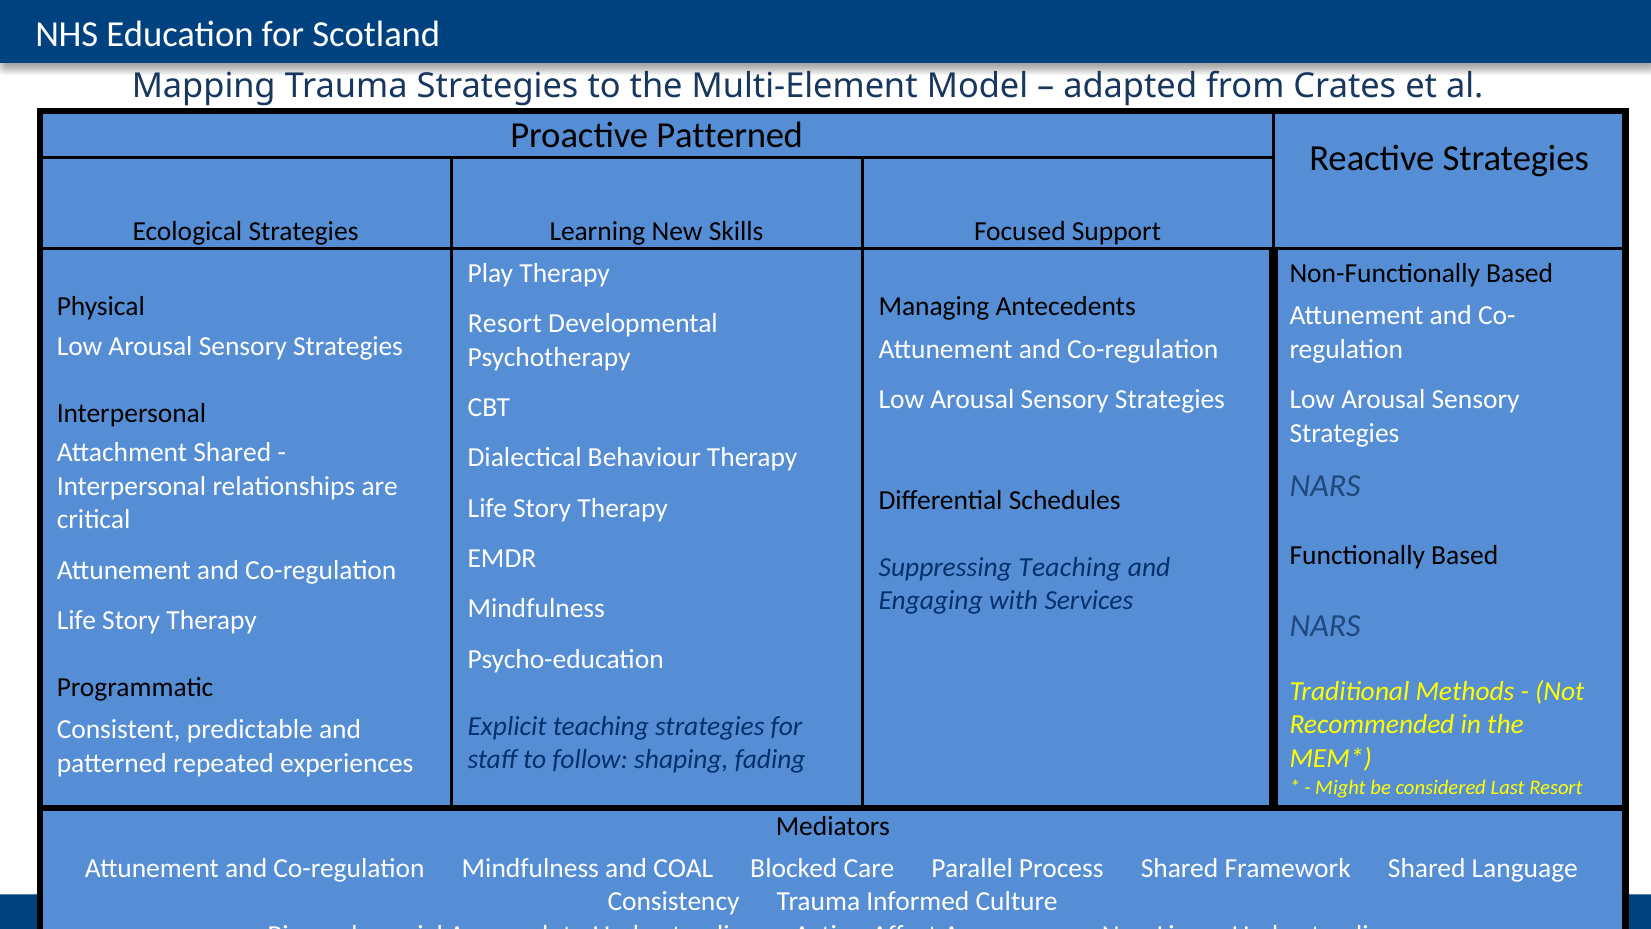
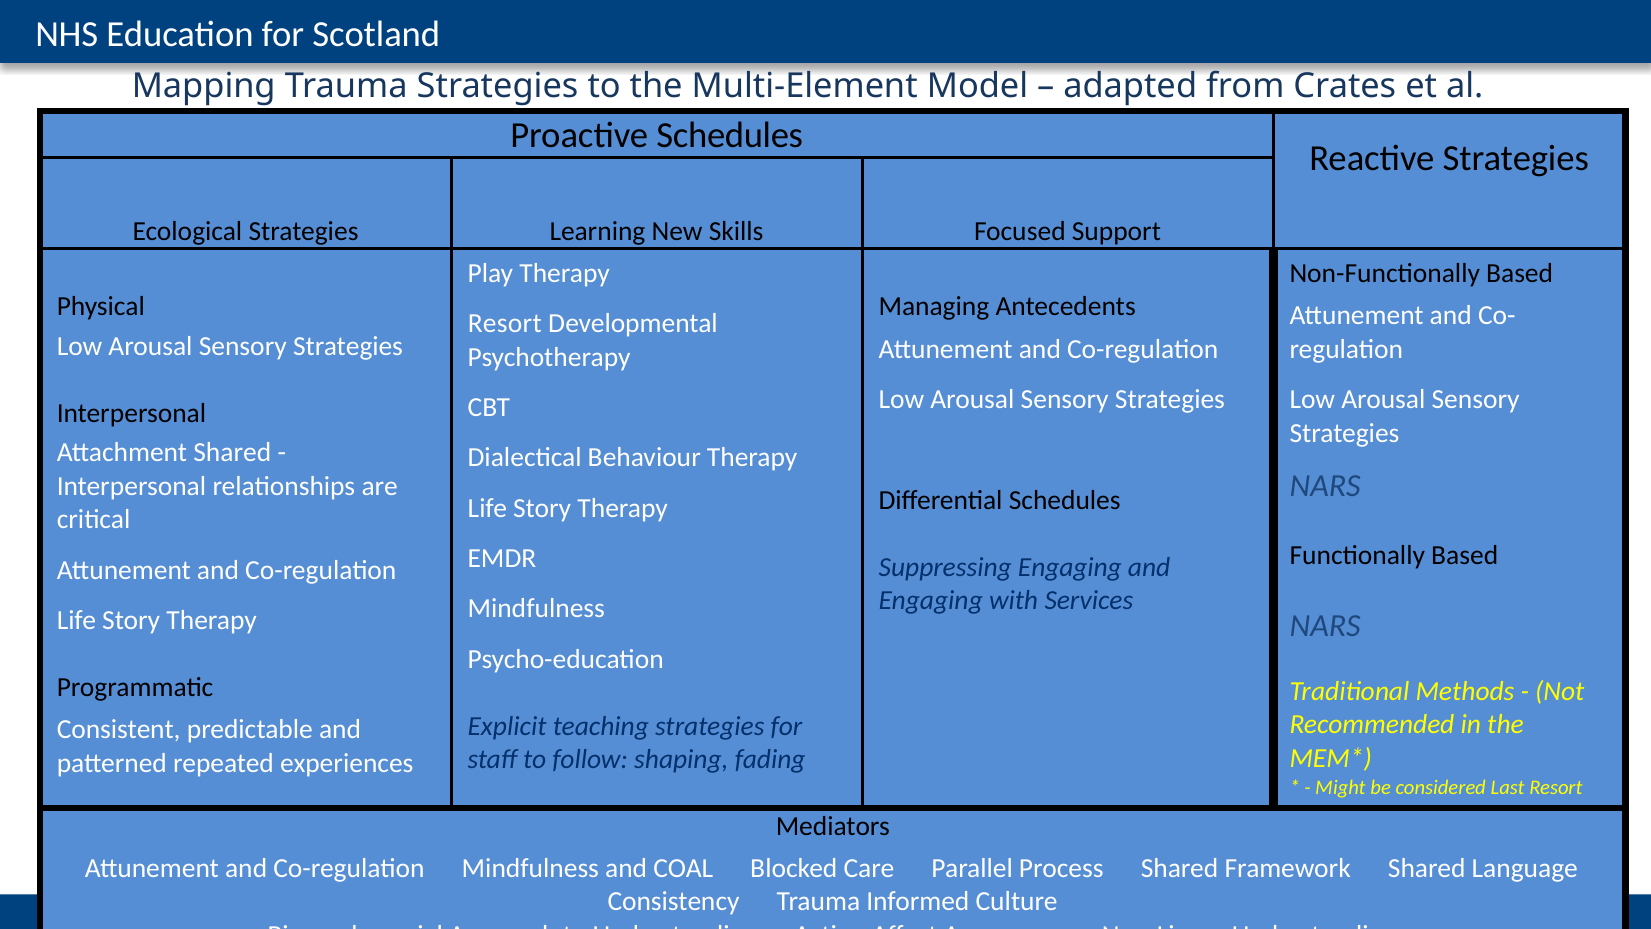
Proactive Patterned: Patterned -> Schedules (730, 135)
Suppressing Teaching: Teaching -> Engaging (1070, 567)
